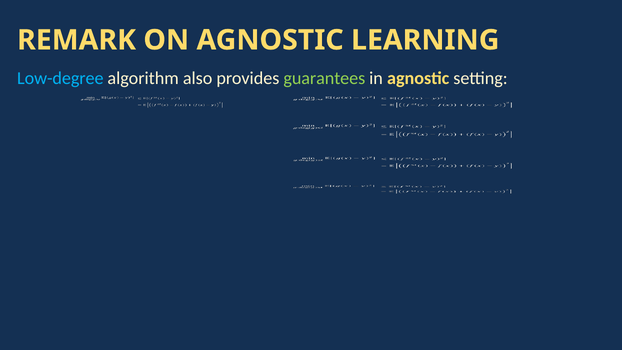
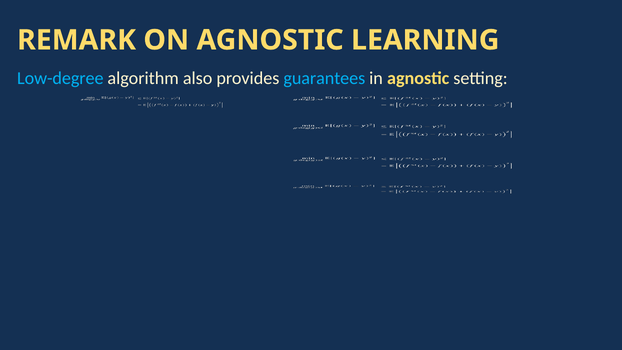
guarantees colour: light green -> light blue (324, 78)
